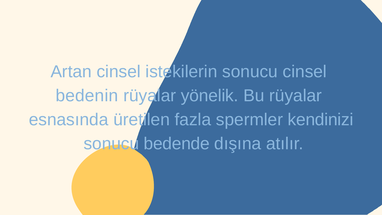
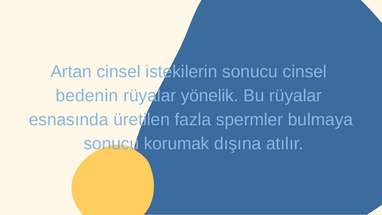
kendinizi: kendinizi -> bulmaya (320, 120)
bedende: bedende -> korumak (177, 144)
